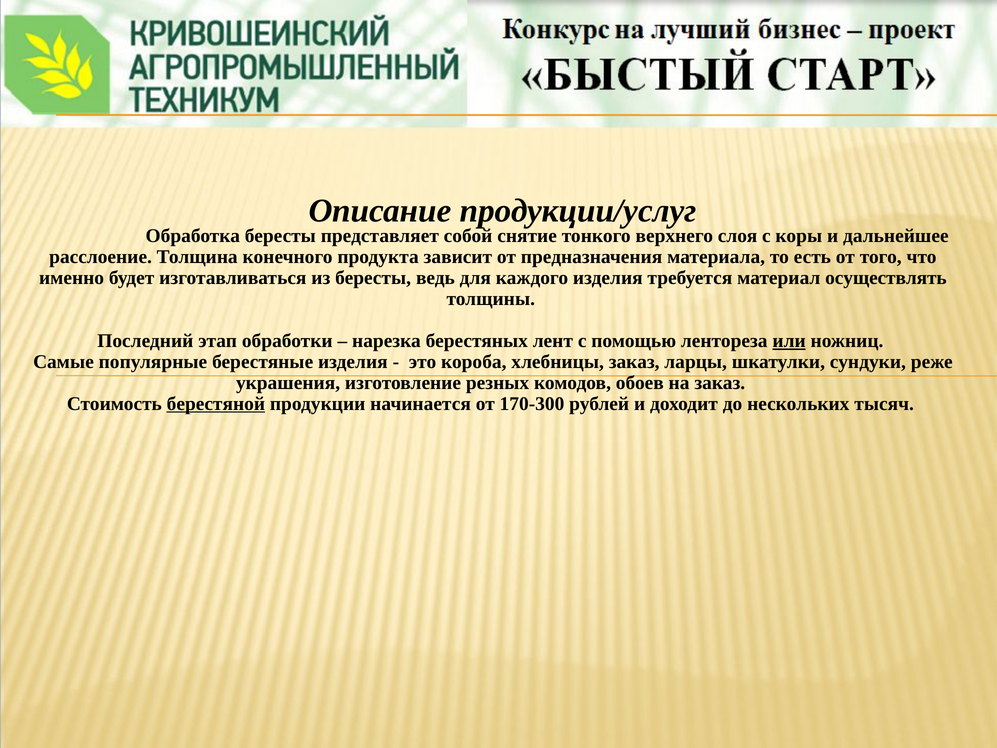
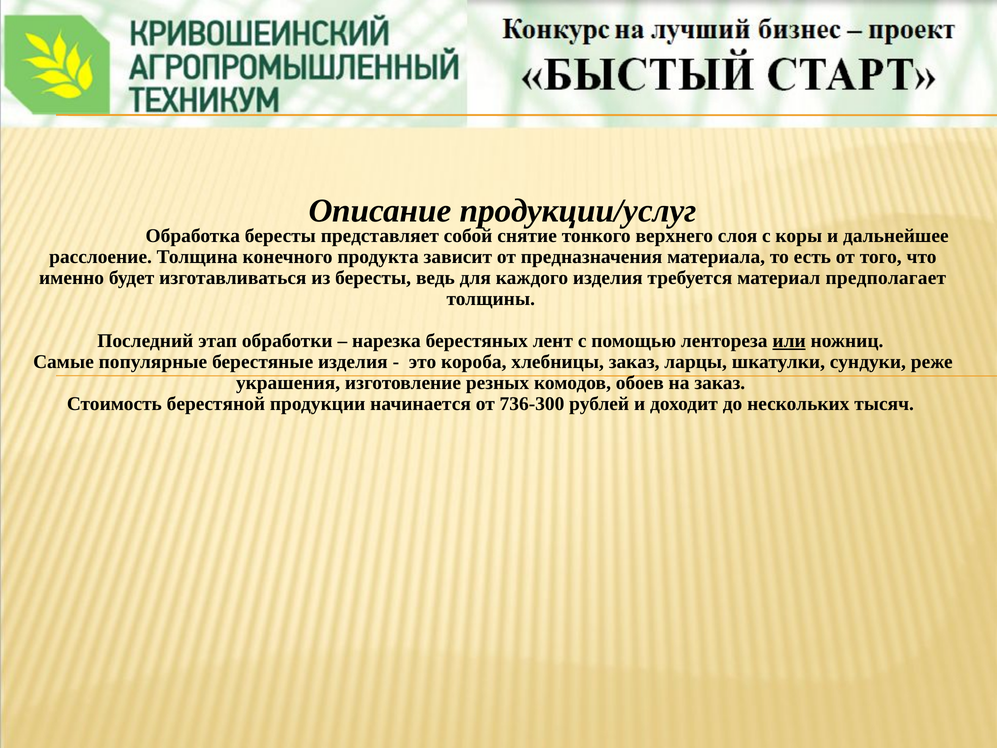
осуществлять: осуществлять -> предполагает (886, 278)
берестяной underline: present -> none (216, 404)
170-300: 170-300 -> 736-300 (532, 404)
